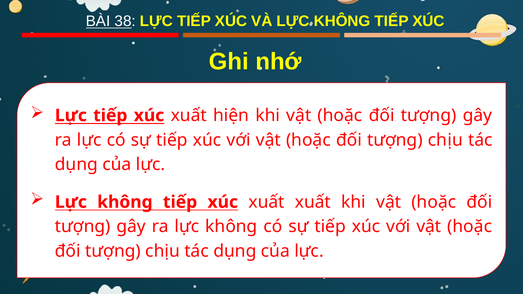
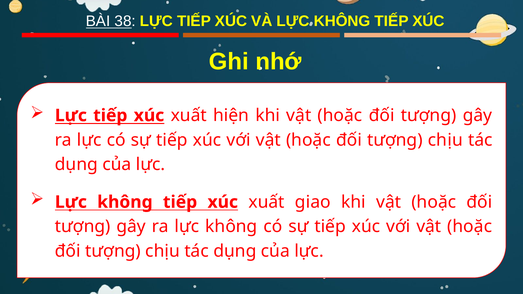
xuất xuất: xuất -> giao (313, 202)
